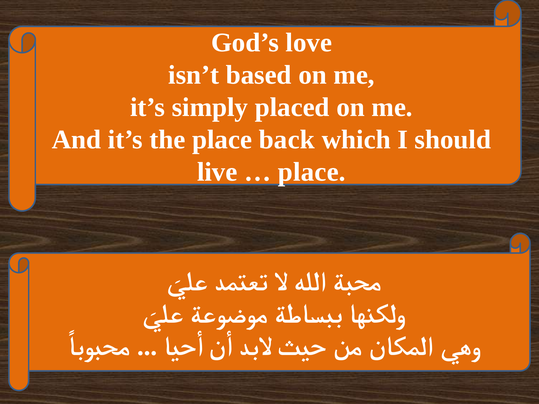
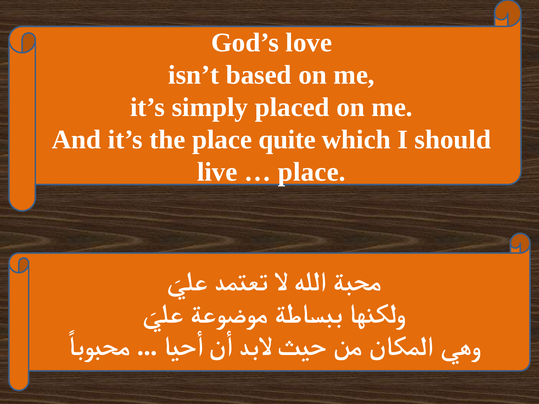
back: back -> quite (287, 140)
